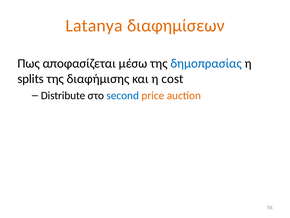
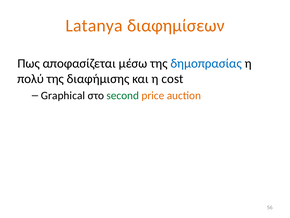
splits: splits -> πολύ (31, 79)
Distribute: Distribute -> Graphical (63, 95)
second colour: blue -> green (123, 95)
